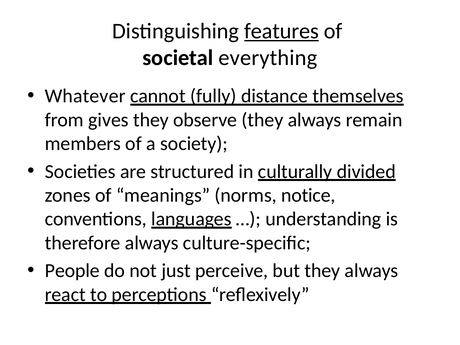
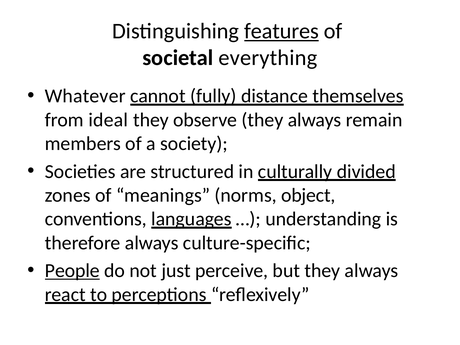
gives: gives -> ideal (108, 120)
notice: notice -> object (308, 195)
People underline: none -> present (72, 271)
